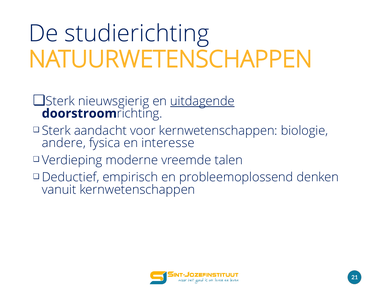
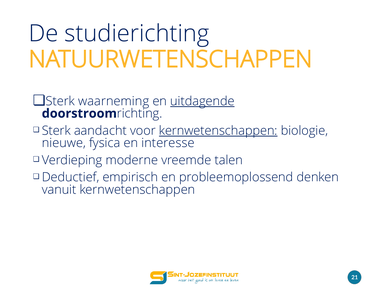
nieuwsgierig: nieuwsgierig -> waarneming (114, 101)
kernwetenschappen underline: none -> present (218, 131)
andere: andere -> nieuwe (64, 143)
